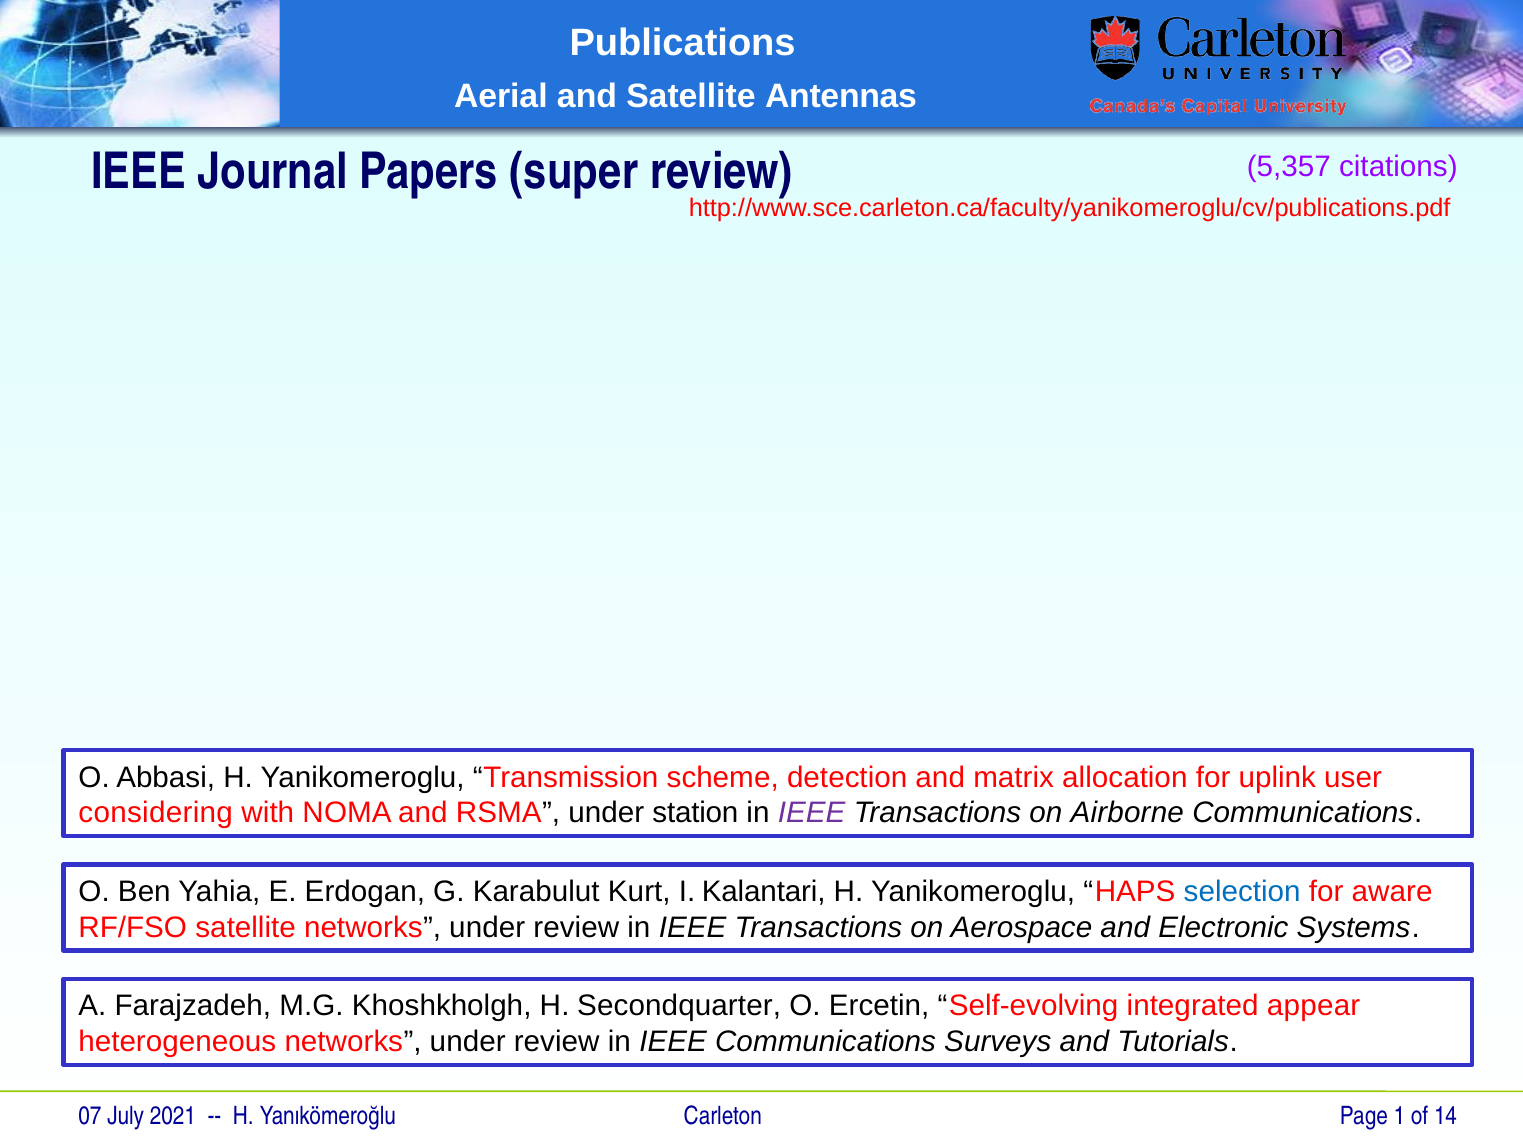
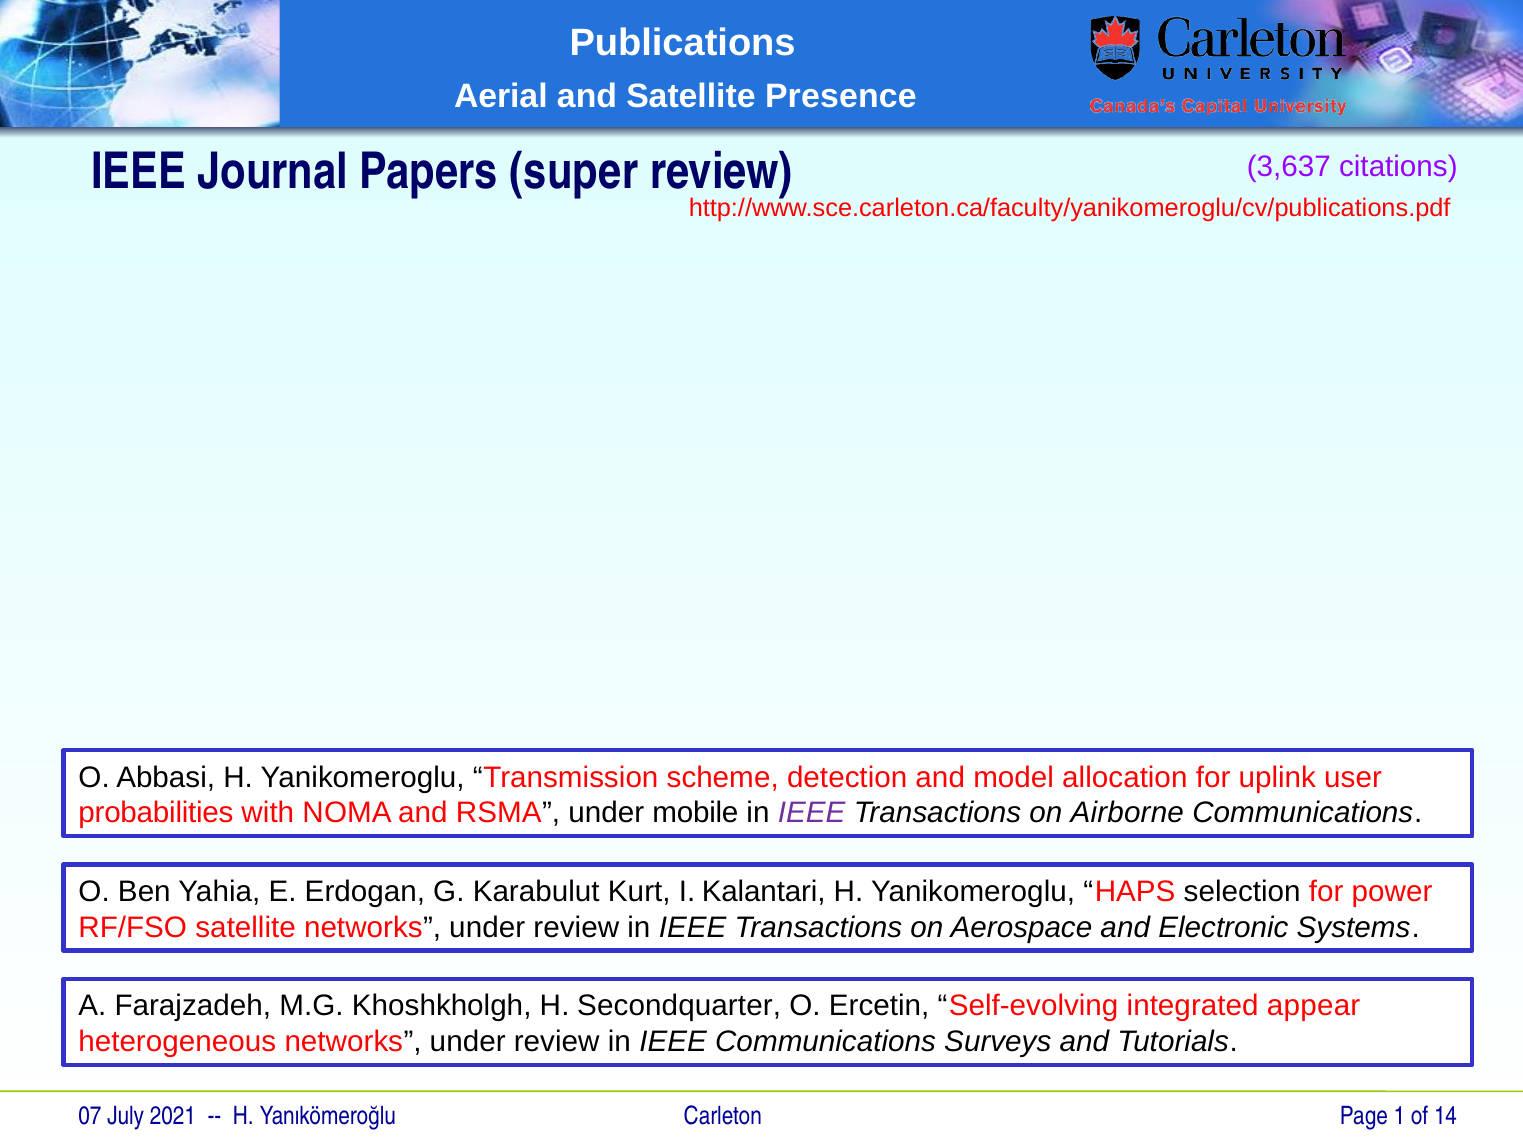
Antennas: Antennas -> Presence (841, 96)
5,357: 5,357 -> 3,637 (1289, 167)
matrix: matrix -> model (1014, 778)
considering: considering -> probabilities (156, 813)
station: station -> mobile (695, 813)
selection colour: blue -> black (1242, 892)
aware: aware -> power (1392, 892)
